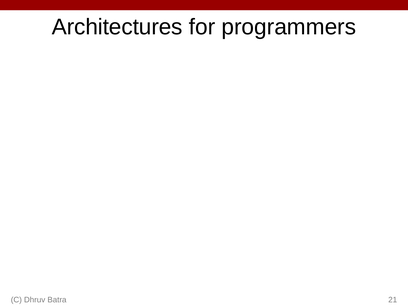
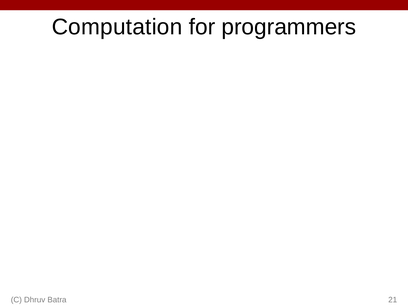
Architectures: Architectures -> Computation (117, 27)
